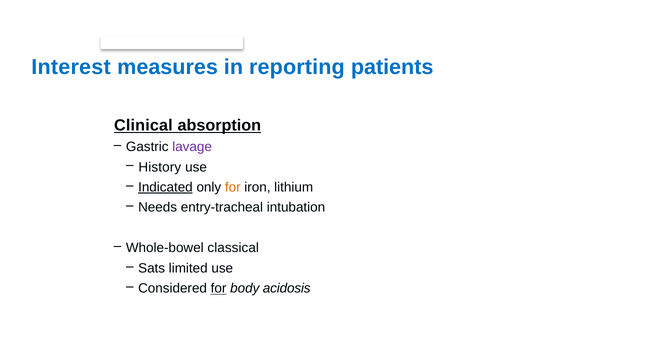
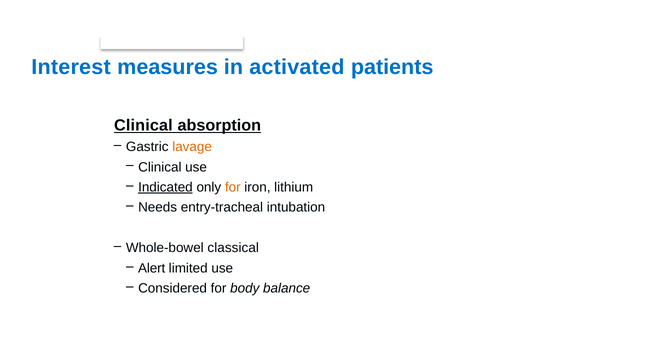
reporting: reporting -> activated (297, 67)
lavage colour: purple -> orange (192, 147)
History: History -> Clinical (160, 167)
Sats: Sats -> Alert (152, 268)
for underline: present -> none (219, 288)
acidosis: acidosis -> balance (287, 288)
